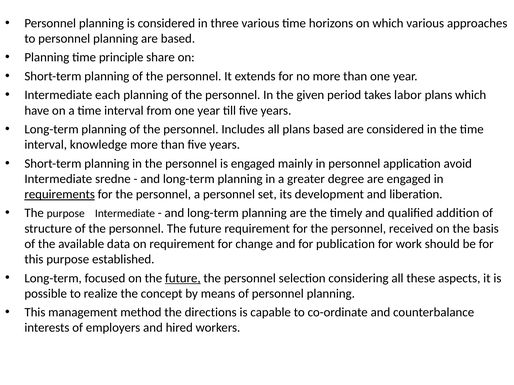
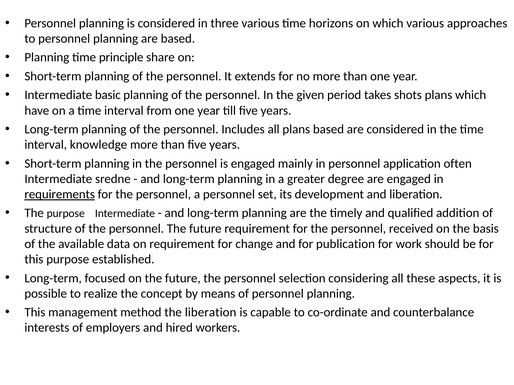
each: each -> basic (108, 95)
labor: labor -> shots (408, 95)
avoid: avoid -> often (458, 164)
future underline: present -> none (183, 278)
the directions: directions -> liberation (211, 313)
